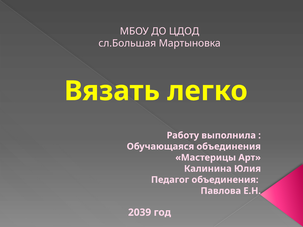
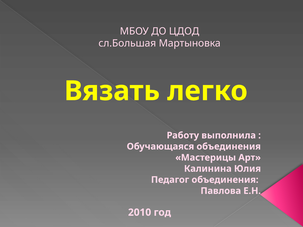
2039: 2039 -> 2010 (140, 213)
